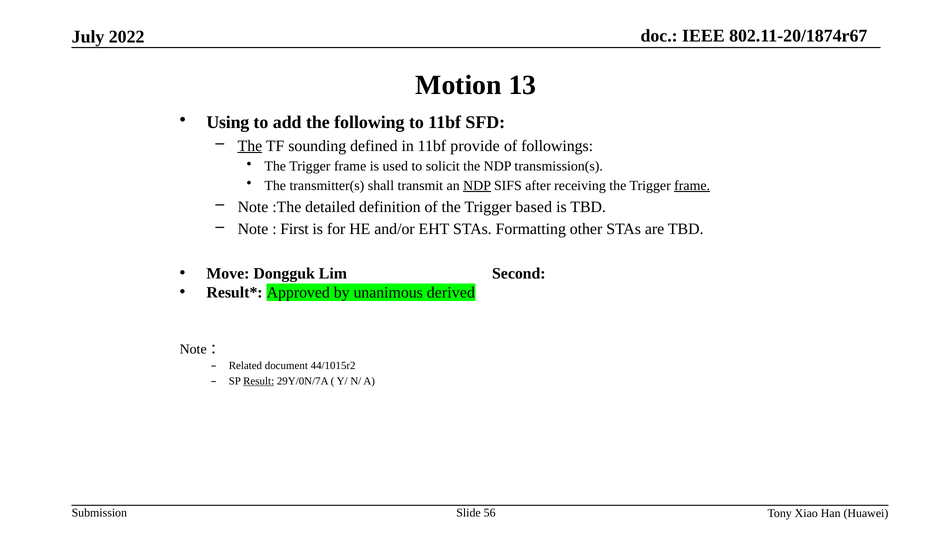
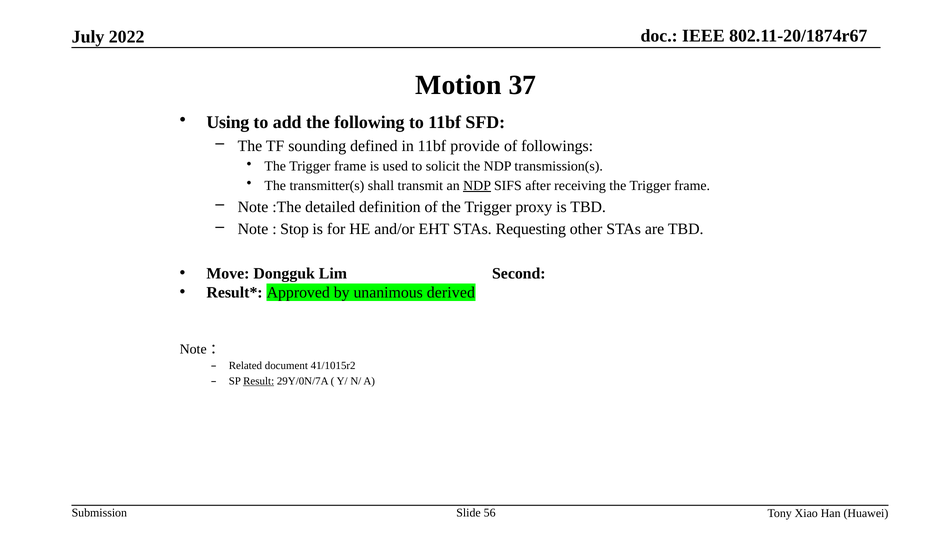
13: 13 -> 37 (522, 85)
The underline: present -> none (250, 146)
frame underline: present -> none (692, 186)
based: based -> proxy (534, 207)
First: First -> Stop (295, 229)
Formatting: Formatting -> Requesting (531, 229)
44/1015r2: 44/1015r2 -> 41/1015r2 (333, 366)
